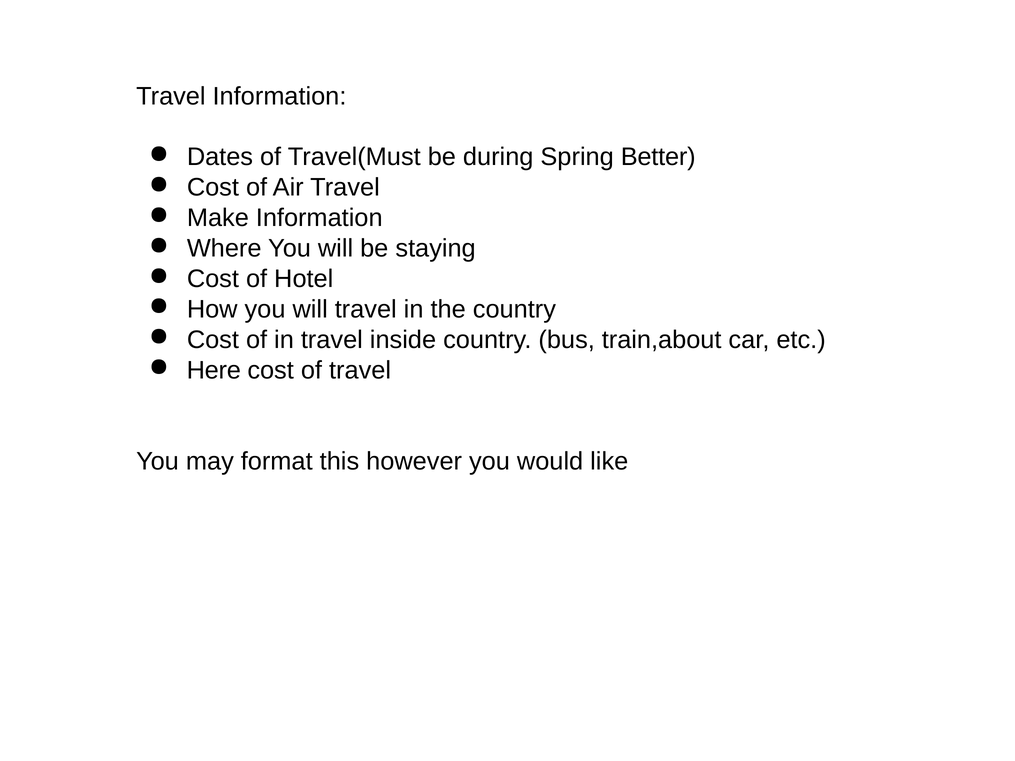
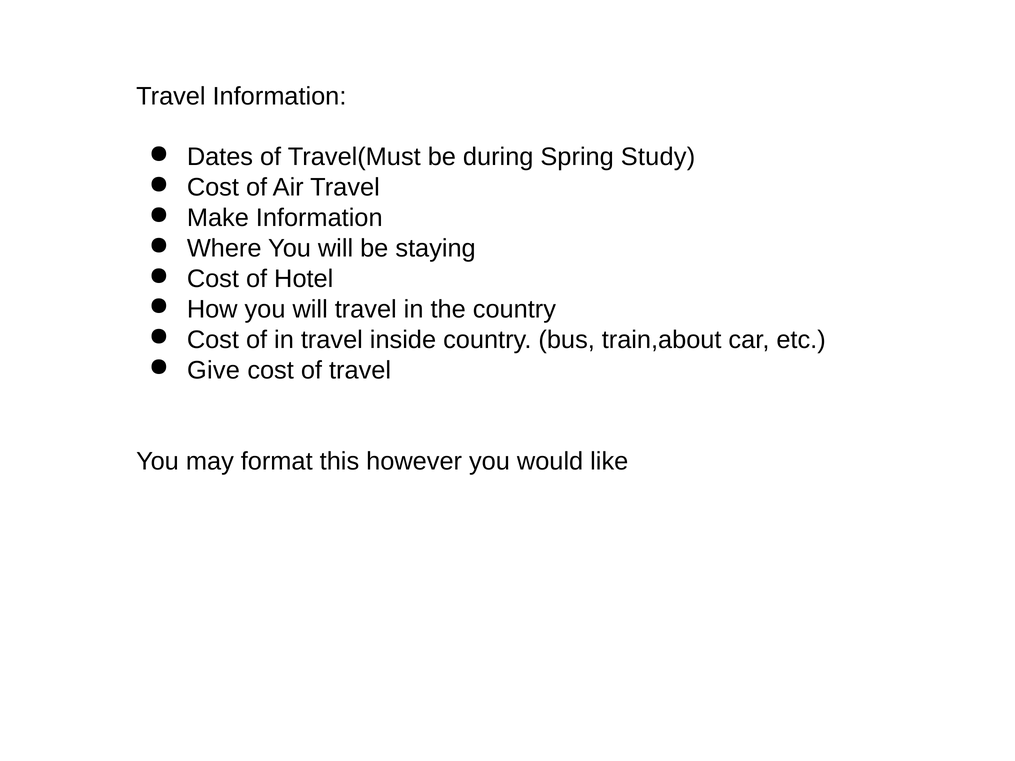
Better: Better -> Study (658, 157)
Here: Here -> Give (214, 370)
